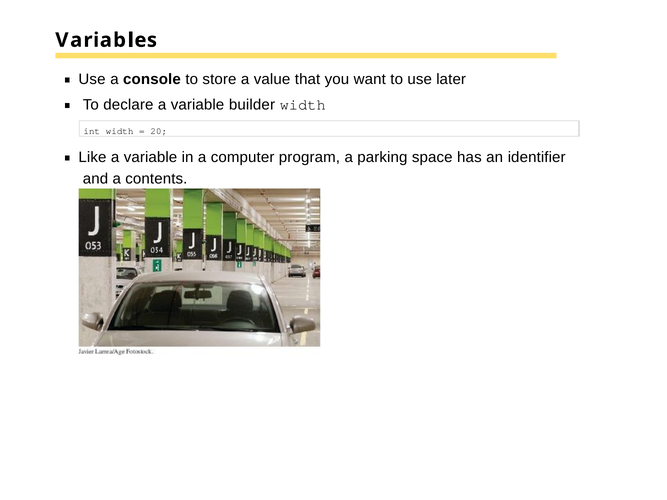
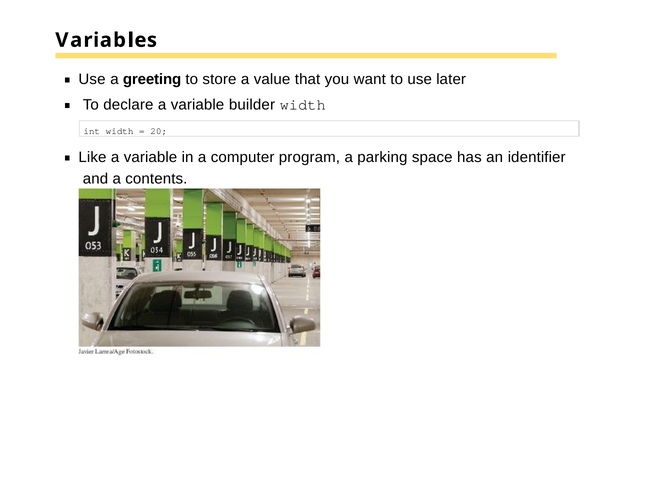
console: console -> greeting (152, 80)
